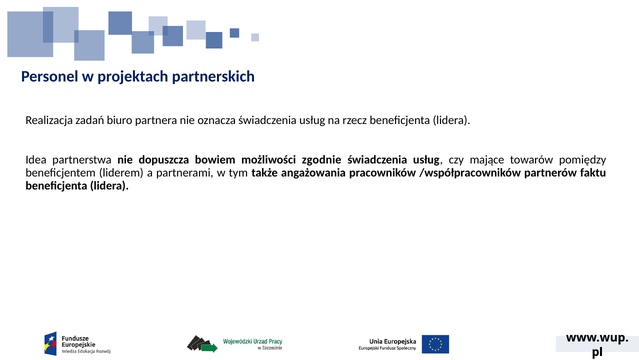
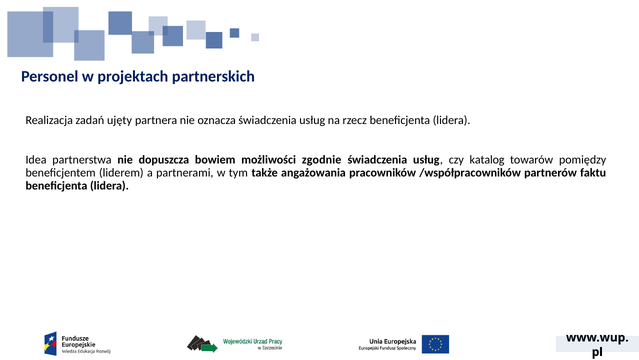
biuro: biuro -> ujęty (120, 120)
mające: mające -> katalog (487, 160)
